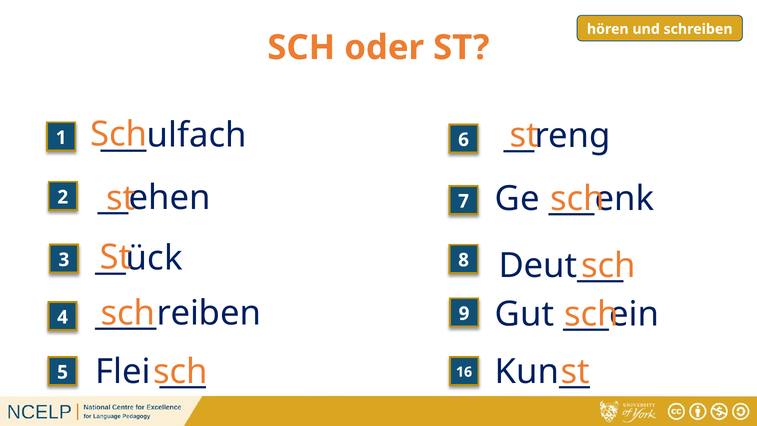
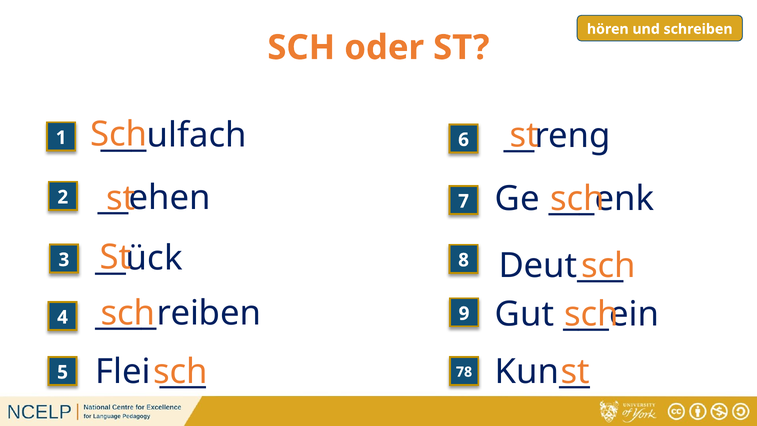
16: 16 -> 78 (464, 372)
